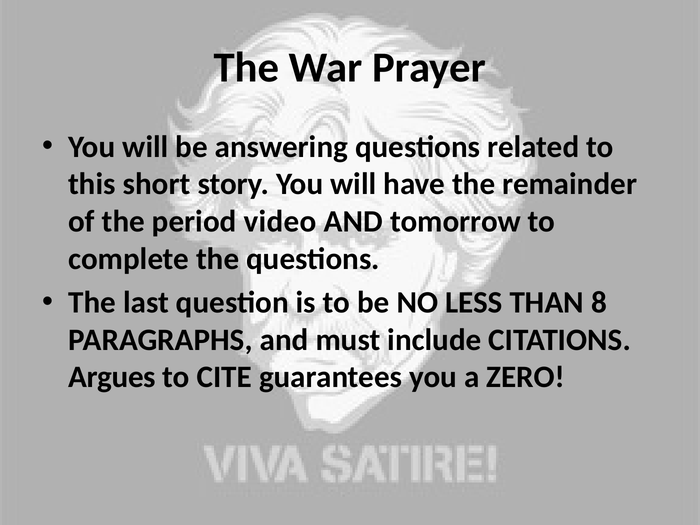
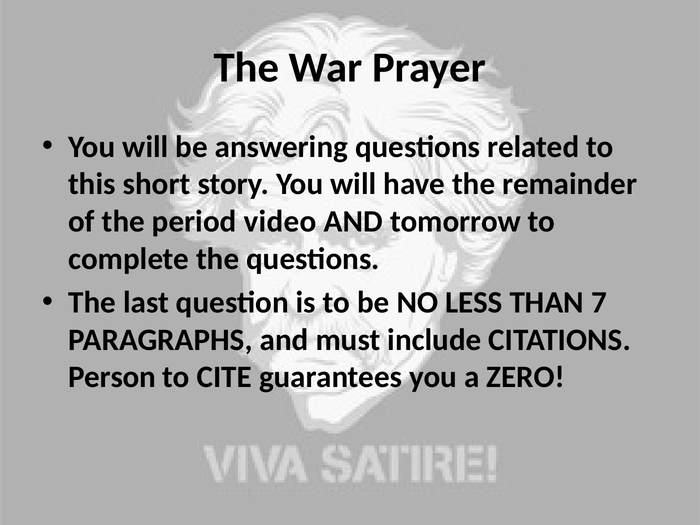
8: 8 -> 7 (599, 302)
Argues: Argues -> Person (112, 377)
